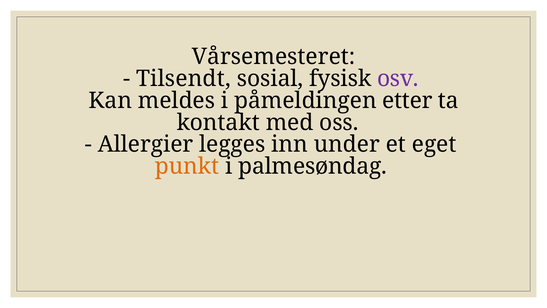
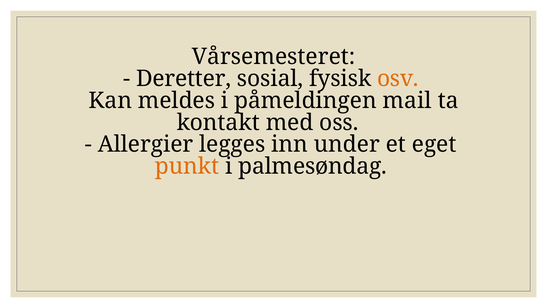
Tilsendt: Tilsendt -> Deretter (184, 79)
osv colour: purple -> orange (398, 79)
etter: etter -> mail (407, 100)
